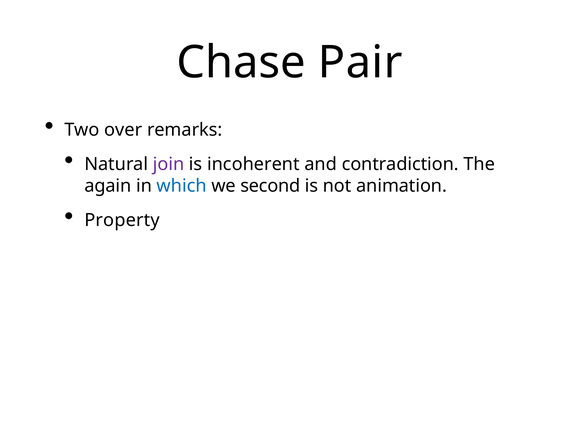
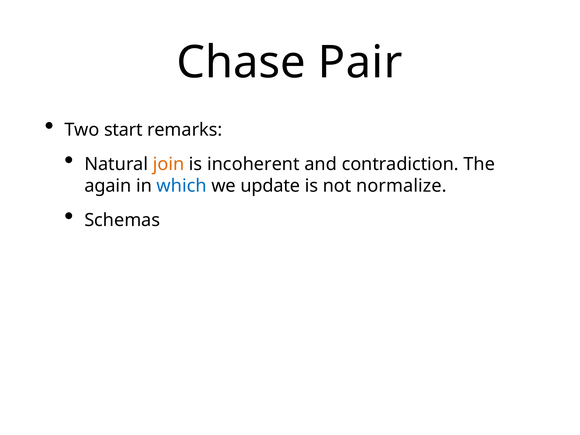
over: over -> start (123, 130)
join colour: purple -> orange (169, 164)
second: second -> update (270, 186)
animation: animation -> normalize (401, 186)
Property: Property -> Schemas (122, 220)
